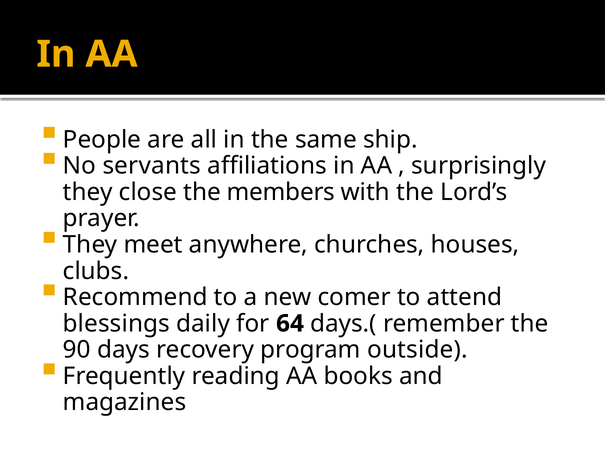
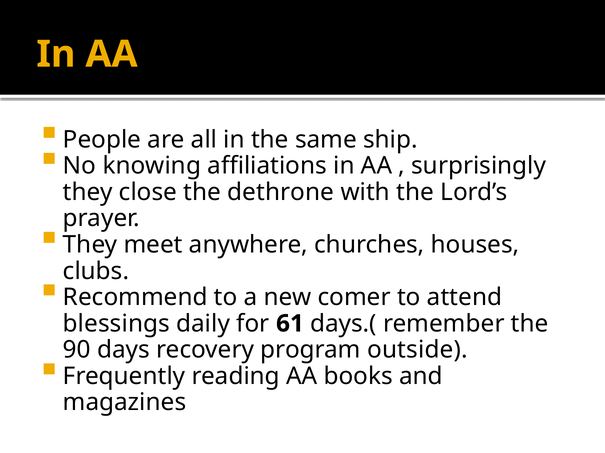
servants: servants -> knowing (152, 166)
members: members -> dethrone (281, 192)
64: 64 -> 61 (290, 324)
